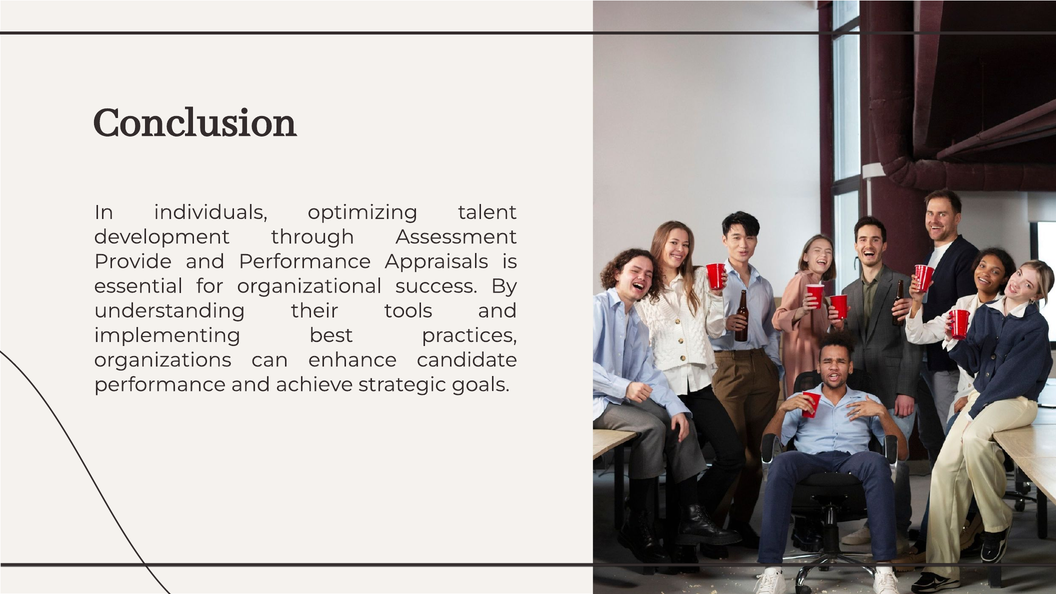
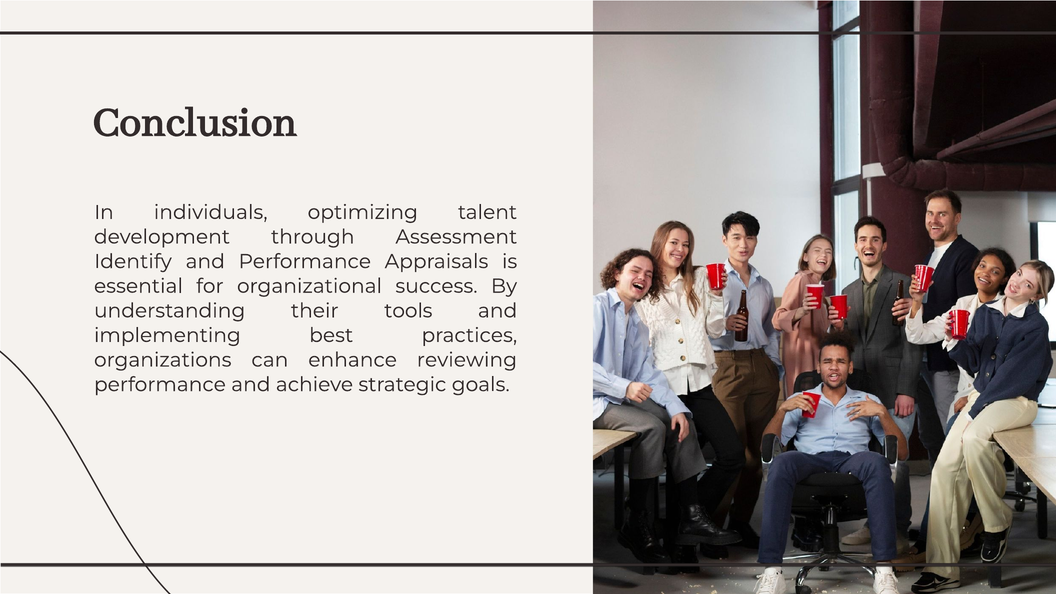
Provide: Provide -> Identify (133, 261)
candidate: candidate -> reviewing (467, 360)
